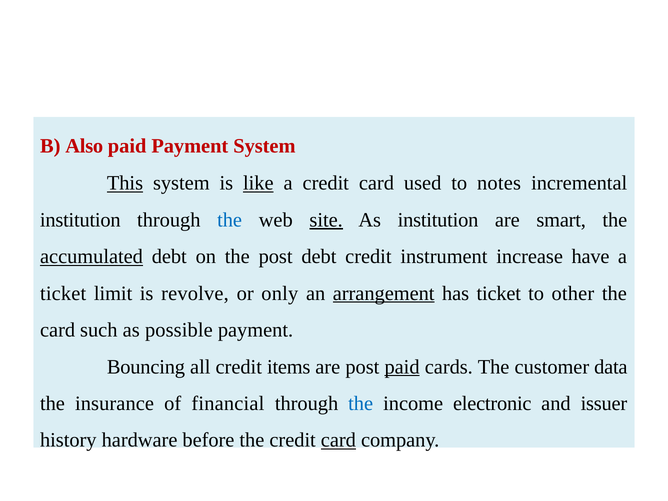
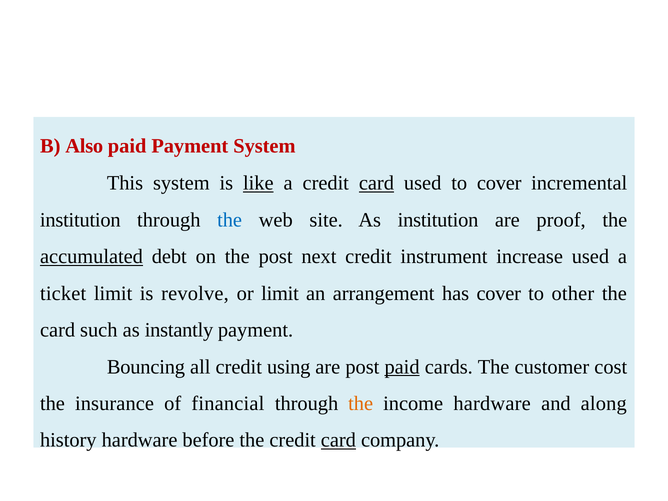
This underline: present -> none (125, 183)
card underline: none -> present (376, 183)
to notes: notes -> cover (499, 183)
site underline: present -> none (326, 220)
smart: smart -> proof (561, 220)
post debt: debt -> next (319, 257)
increase have: have -> used (590, 257)
or only: only -> limit (280, 293)
arrangement underline: present -> none (384, 293)
has ticket: ticket -> cover (499, 293)
possible: possible -> instantly (179, 330)
items: items -> using (289, 367)
data: data -> cost (611, 367)
the colour: blue -> orange (361, 404)
income electronic: electronic -> hardware (492, 404)
issuer: issuer -> along (604, 404)
